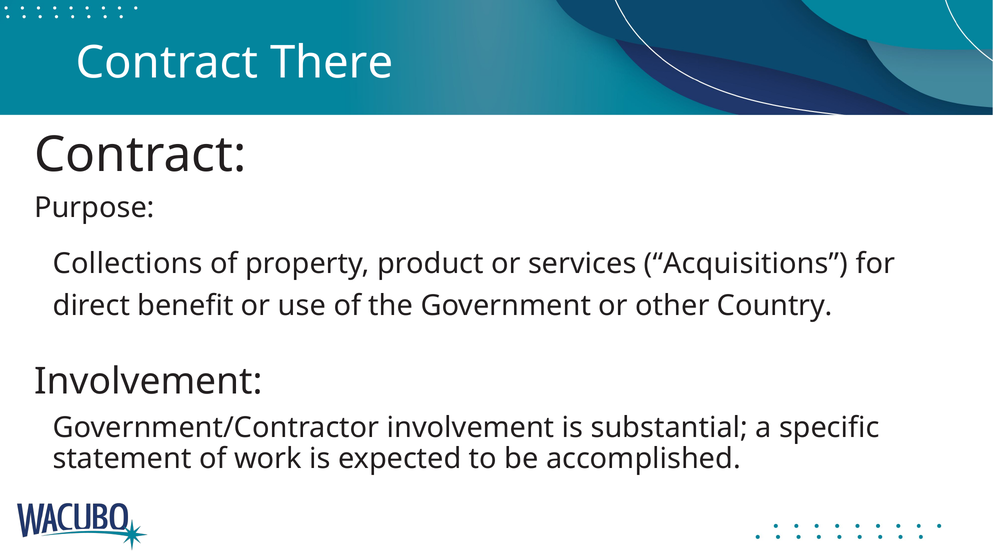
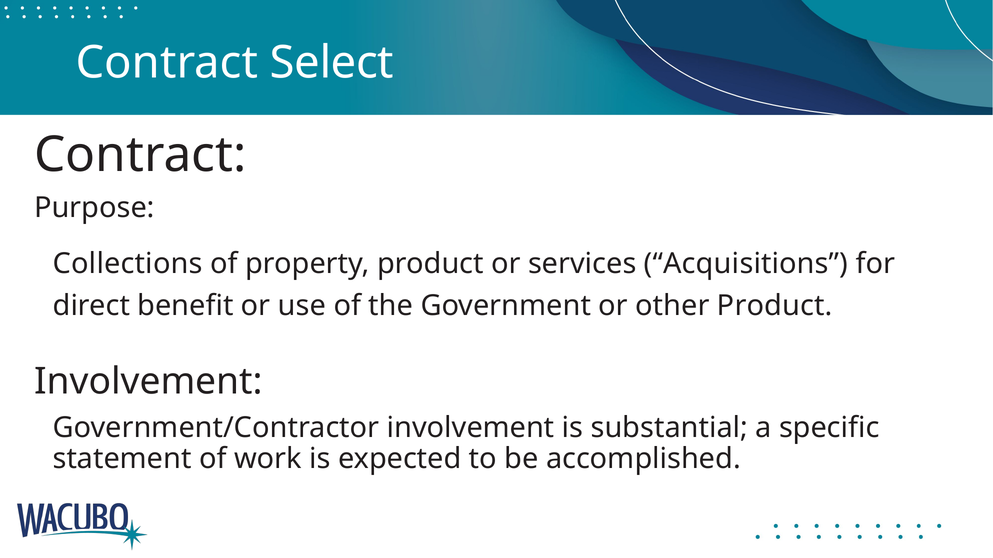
There: There -> Select (332, 63)
other Country: Country -> Product (775, 306)
